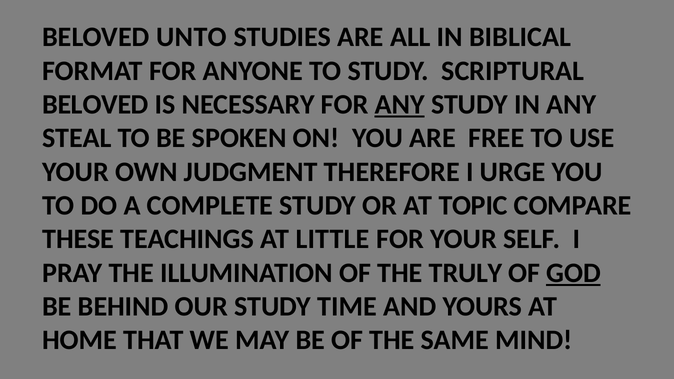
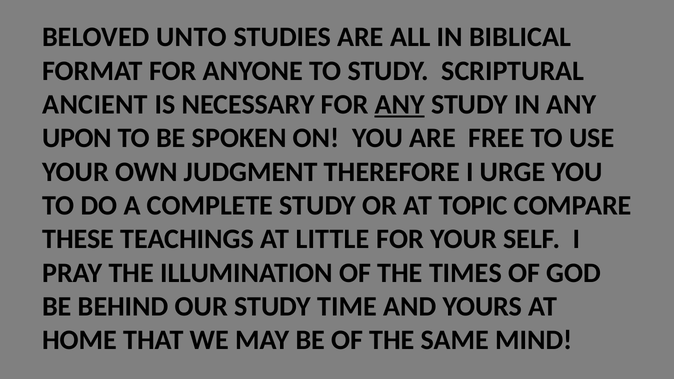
BELOVED: BELOVED -> ANCIENT (95, 104)
STEAL: STEAL -> UPON (77, 138)
TRULY: TRULY -> TIMES (465, 273)
GOD underline: present -> none (573, 273)
